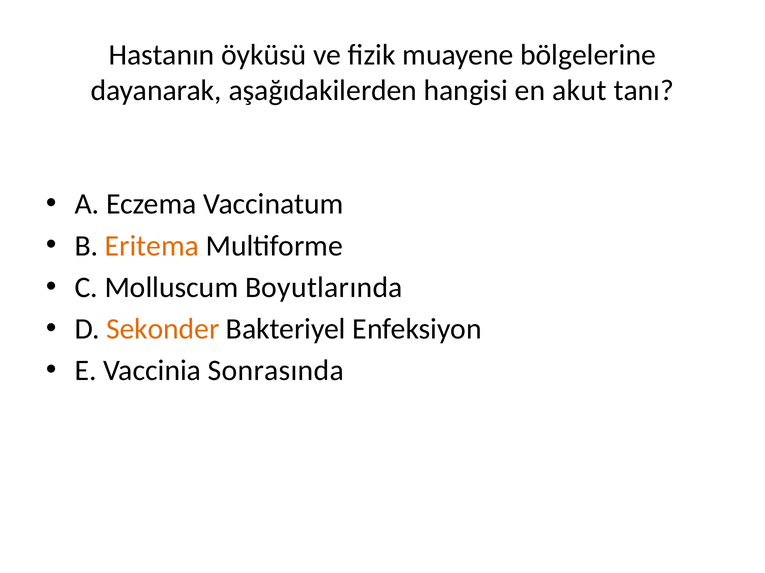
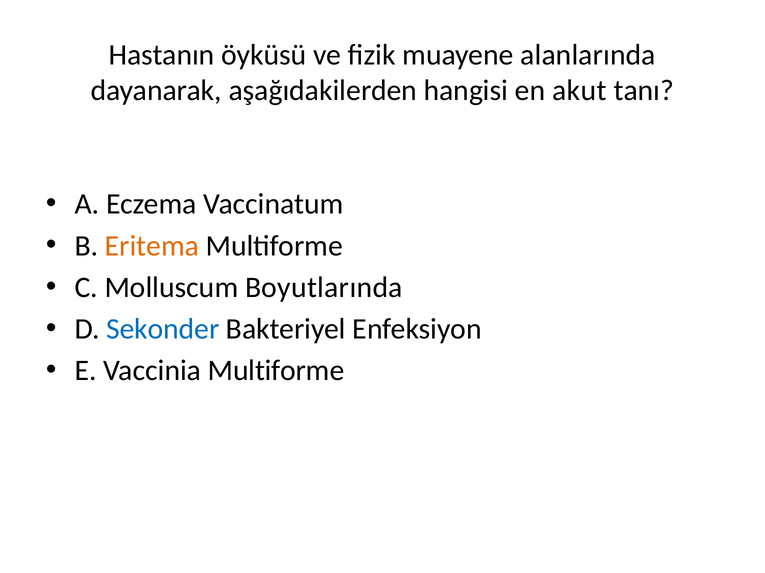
bölgelerine: bölgelerine -> alanlarında (588, 55)
Sekonder colour: orange -> blue (163, 329)
Vaccinia Sonrasında: Sonrasında -> Multiforme (276, 371)
